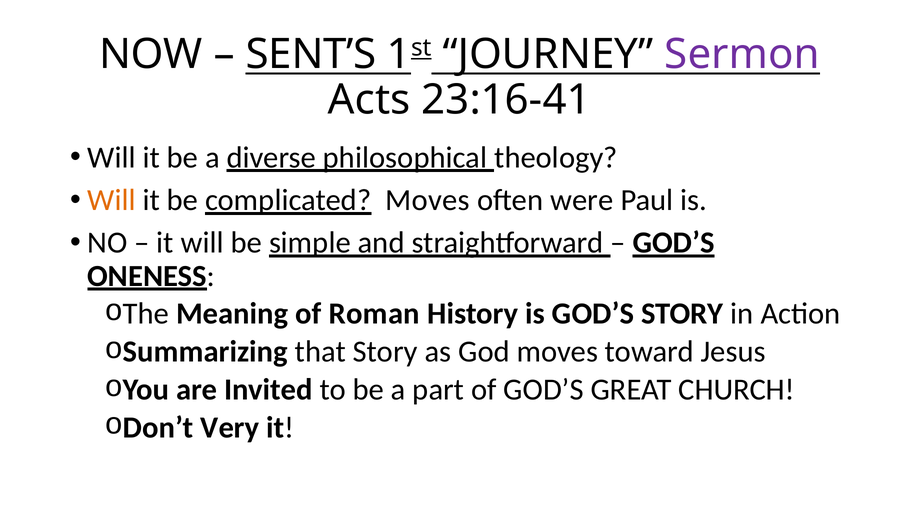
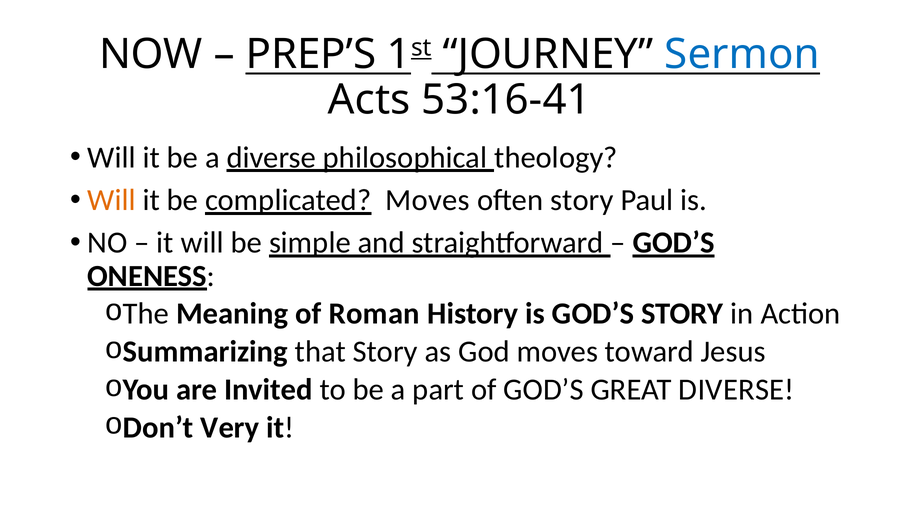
SENT’S: SENT’S -> PREP’S (311, 54)
Sermon colour: purple -> blue (742, 54)
23:16-41: 23:16-41 -> 53:16-41 (506, 100)
often were: were -> story (582, 200)
GREAT CHURCH: CHURCH -> DIVERSE (736, 390)
